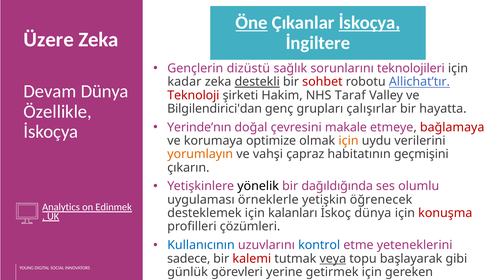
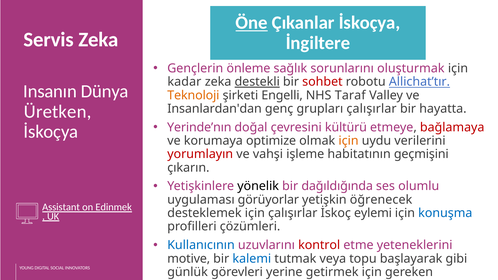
İskoçya underline: present -> none (369, 23)
Üzere: Üzere -> Servis (49, 40)
dizüstü: dizüstü -> önleme (248, 68)
teknolojileri: teknolojileri -> oluşturmak (411, 68)
Devam: Devam -> Insanın (50, 91)
Teknoloji colour: red -> orange (193, 95)
Hakim: Hakim -> Engelli (282, 95)
Özellikle: Özellikle -> Üretken (58, 112)
Bilgilendirici'dan: Bilgilendirici'dan -> Insanlardan'dan (215, 109)
makale: makale -> kültürü (346, 127)
yorumlayın colour: orange -> red (200, 154)
çapraz: çapraz -> işleme (305, 154)
örneklerle: örneklerle -> görüyorlar (268, 200)
Analytics: Analytics -> Assistant (61, 207)
için kalanları: kalanları -> çalışırlar (293, 213)
İskoç dünya: dünya -> eylemi (373, 213)
konuşma colour: red -> blue (445, 213)
kontrol colour: blue -> red (319, 245)
sadece: sadece -> motive (189, 259)
kalemi colour: red -> blue (252, 259)
veya underline: present -> none (333, 259)
